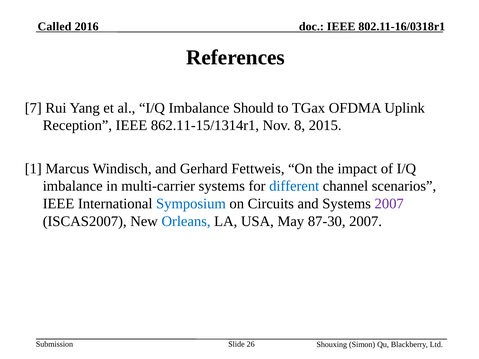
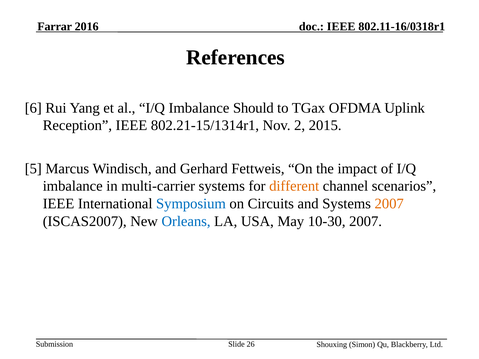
Called: Called -> Farrar (55, 27)
7: 7 -> 6 (33, 108)
862.11-15/1314r1: 862.11-15/1314r1 -> 802.21-15/1314r1 (205, 126)
8: 8 -> 2 (300, 126)
1: 1 -> 5 (33, 169)
different colour: blue -> orange (294, 186)
2007 colour: purple -> orange (389, 204)
87-30: 87-30 -> 10-30 (327, 221)
